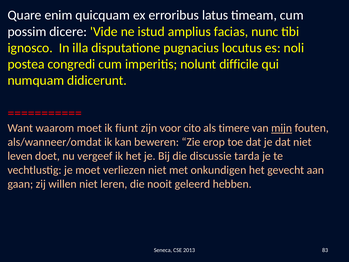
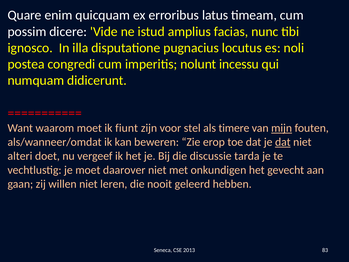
difficile: difficile -> incessu (239, 64)
cito: cito -> stel (192, 128)
dat underline: none -> present (283, 142)
leven: leven -> alteri (20, 156)
verliezen: verliezen -> daarover (124, 170)
